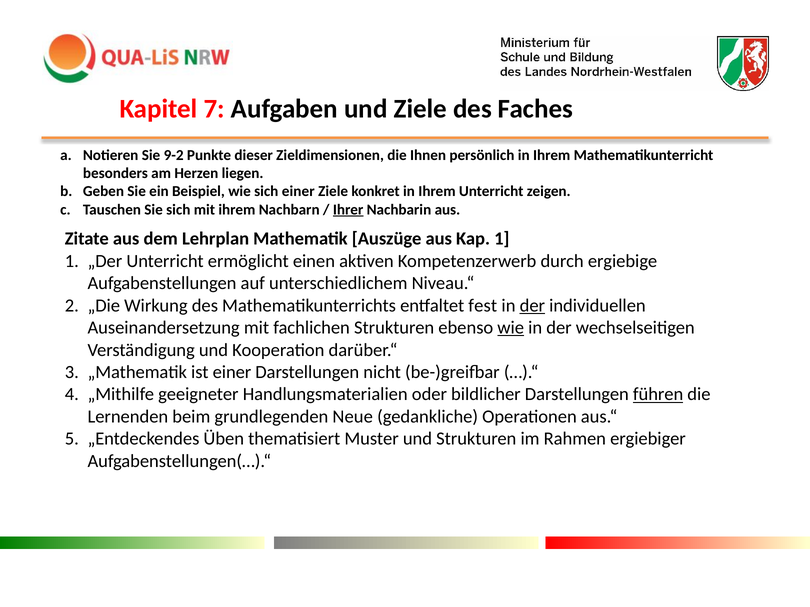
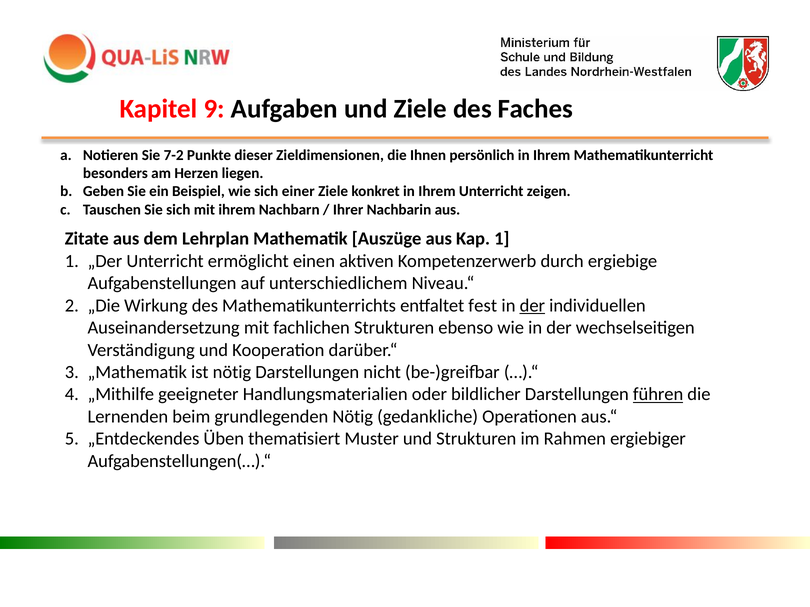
7: 7 -> 9 (214, 109)
9-2: 9-2 -> 7-2 (174, 155)
Ihrer underline: present -> none (348, 210)
wie underline: present -> none (511, 328)
ist einer: einer -> nötig (232, 372)
grundlegenden Neue: Neue -> Nötig (353, 417)
